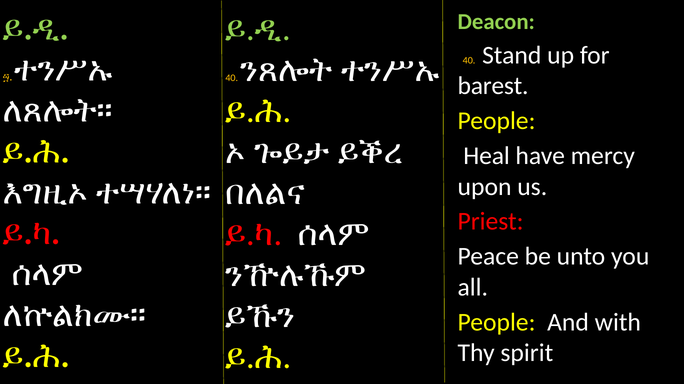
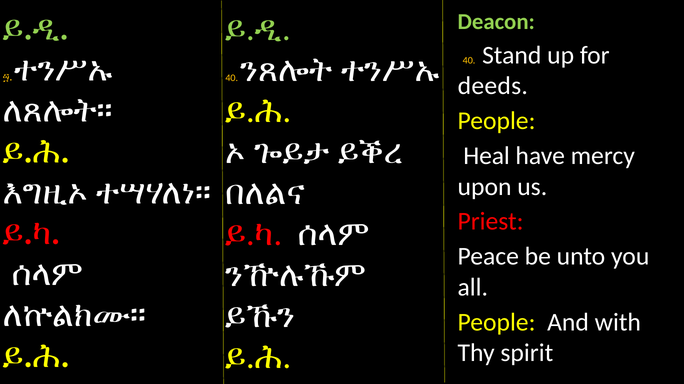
barest: barest -> deeds (493, 86)
